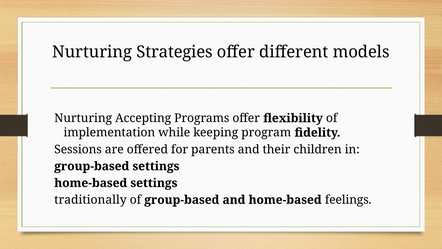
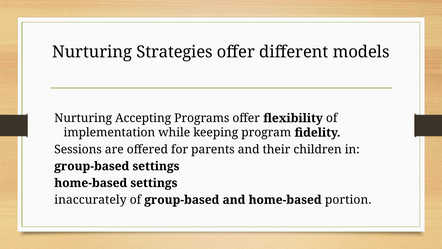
traditionally: traditionally -> inaccurately (90, 200)
feelings: feelings -> portion (348, 200)
